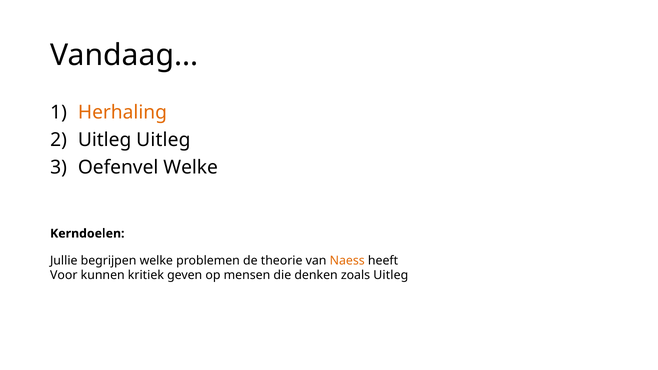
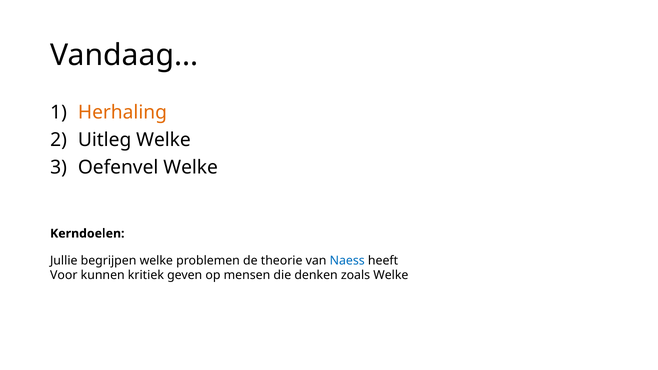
Uitleg Uitleg: Uitleg -> Welke (163, 140)
Naess colour: orange -> blue (347, 261)
zoals Uitleg: Uitleg -> Welke (391, 275)
